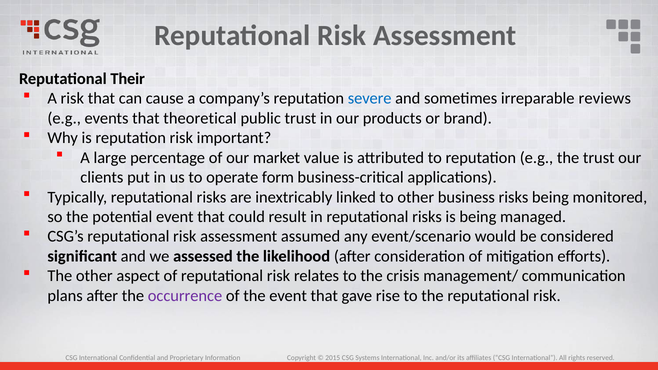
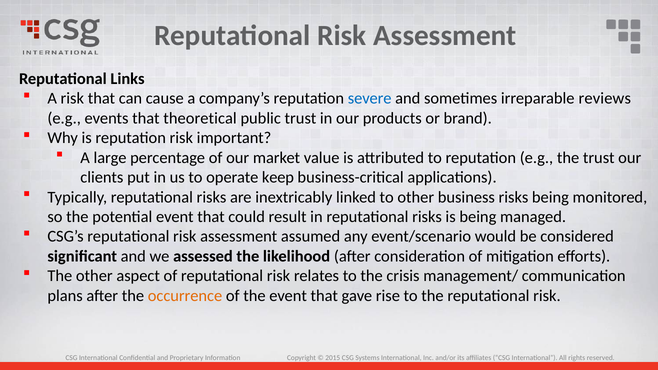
Their: Their -> Links (128, 79)
form: form -> keep (278, 177)
occurrence colour: purple -> orange (185, 296)
